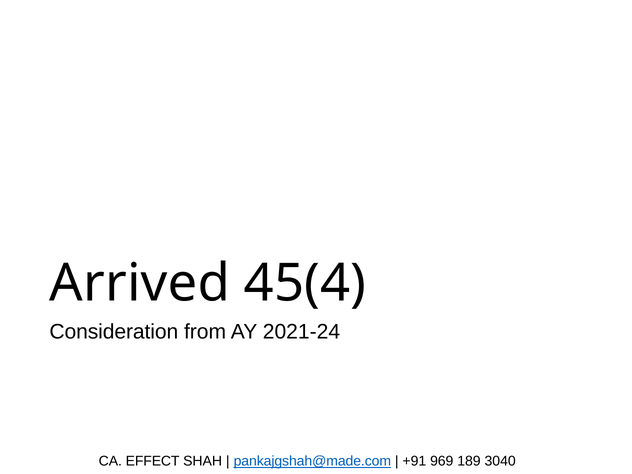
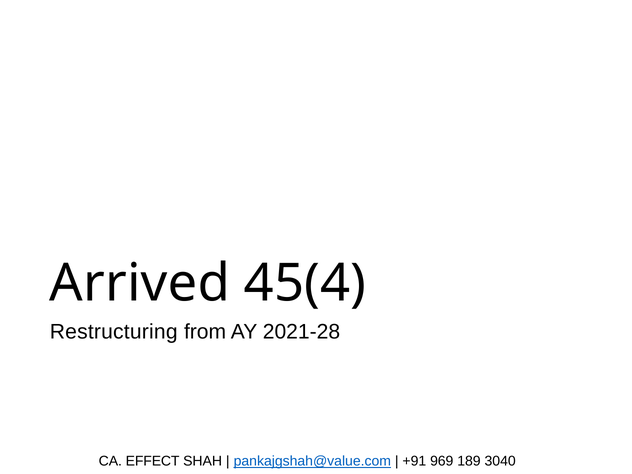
Consideration: Consideration -> Restructuring (114, 332)
2021-24: 2021-24 -> 2021-28 (301, 332)
pankajgshah@made.com: pankajgshah@made.com -> pankajgshah@value.com (312, 461)
